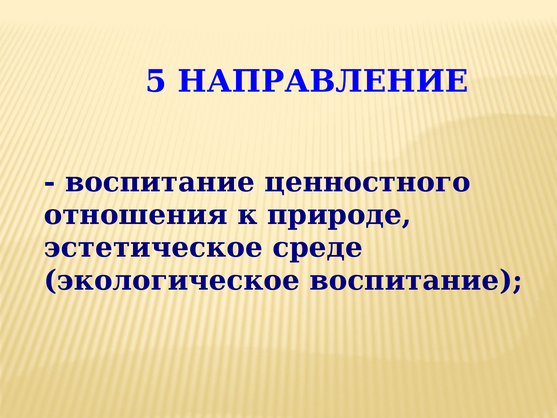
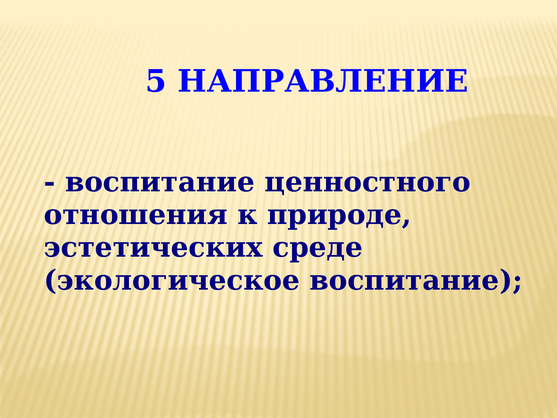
эстетическое: эстетическое -> эстетических (153, 248)
